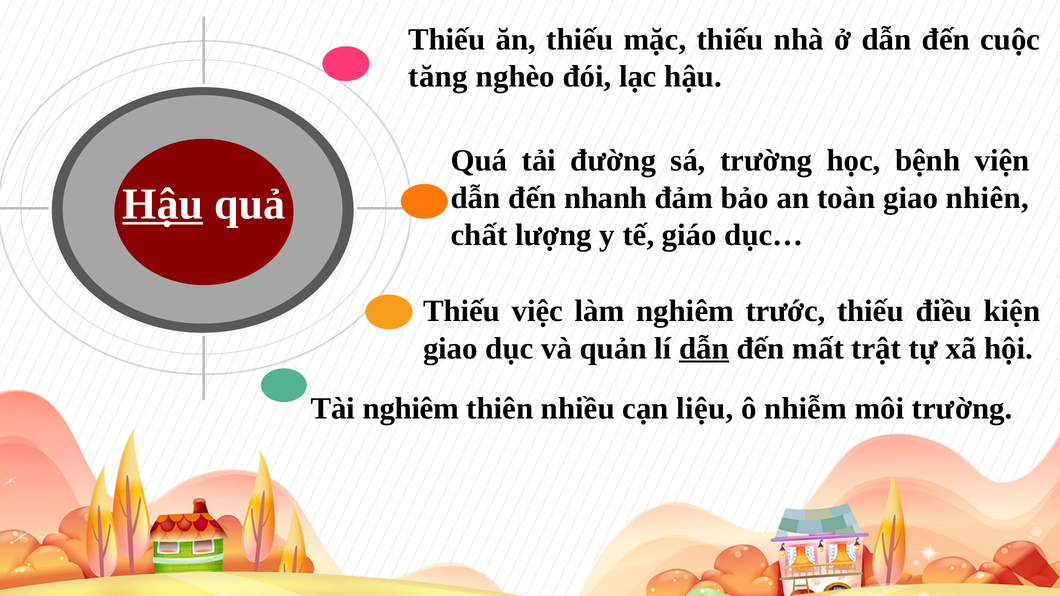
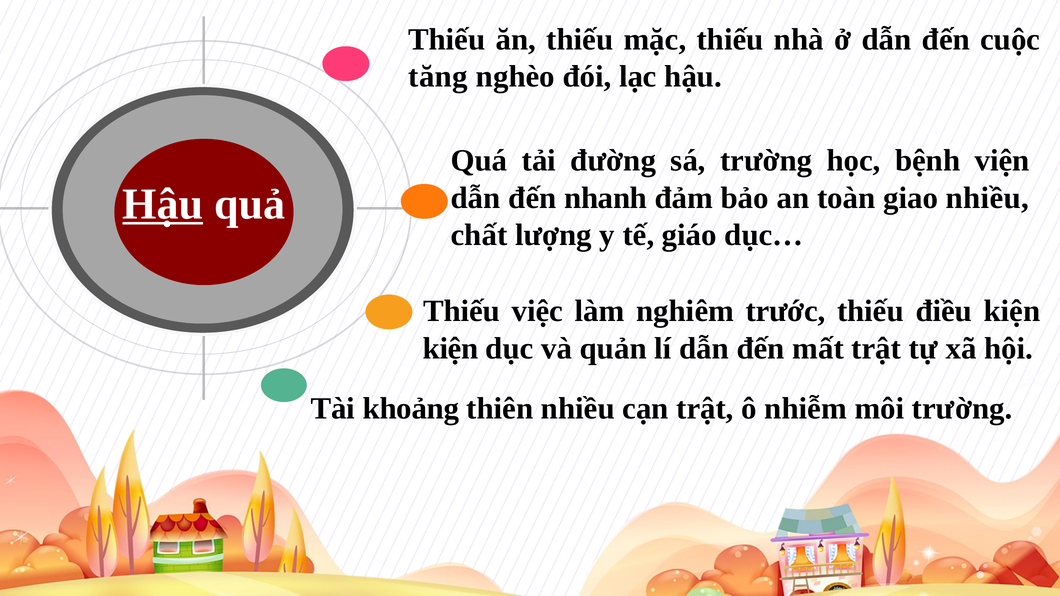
giao nhiên: nhiên -> nhiều (987, 198)
giao: giao -> kiện (451, 349)
dẫn underline: present -> none (704, 349)
Tài nghiêm: nghiêm -> khoảng (411, 409)
cạn liệu: liệu -> trật (705, 409)
